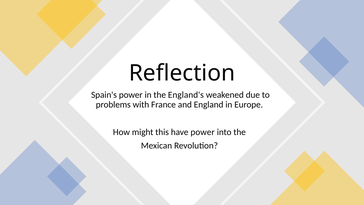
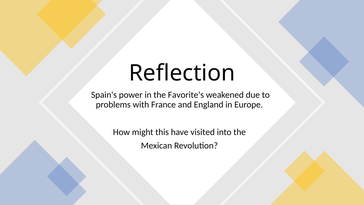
England's: England's -> Favorite's (186, 95)
have power: power -> visited (203, 132)
